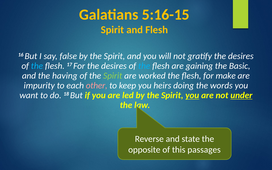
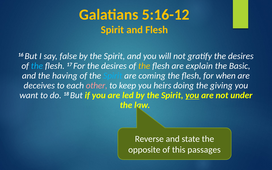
5:16-15: 5:16-15 -> 5:16-12 (166, 15)
the colour: light blue -> yellow (144, 66)
gaining: gaining -> explain (199, 66)
Spirit colour: light green -> light blue (113, 76)
worked: worked -> coming (152, 76)
make: make -> when (226, 76)
impurity: impurity -> deceives (39, 86)
words: words -> giving (221, 86)
under underline: present -> none (241, 95)
